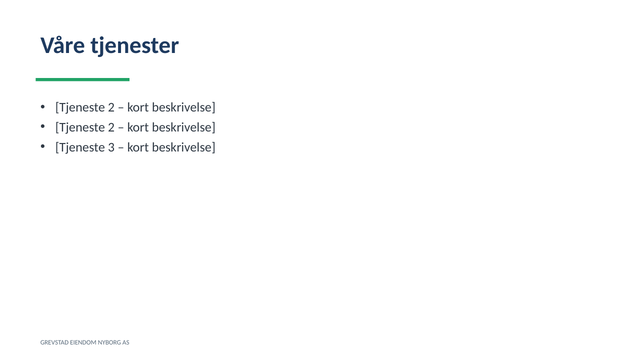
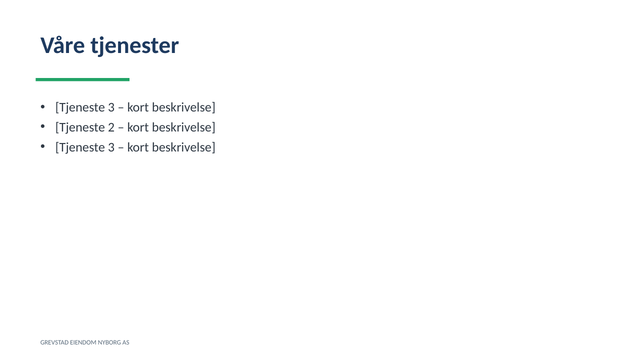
2: 2 -> 3 (111, 108)
